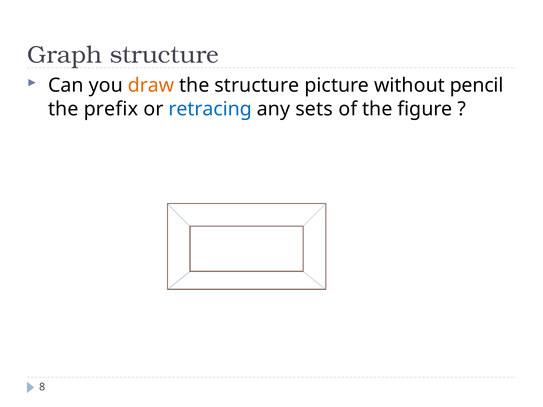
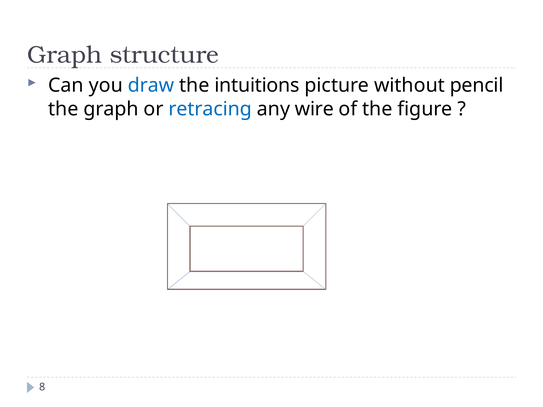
draw colour: orange -> blue (151, 86)
the structure: structure -> intuitions (257, 86)
the prefix: prefix -> graph (111, 109)
sets: sets -> wire (314, 109)
